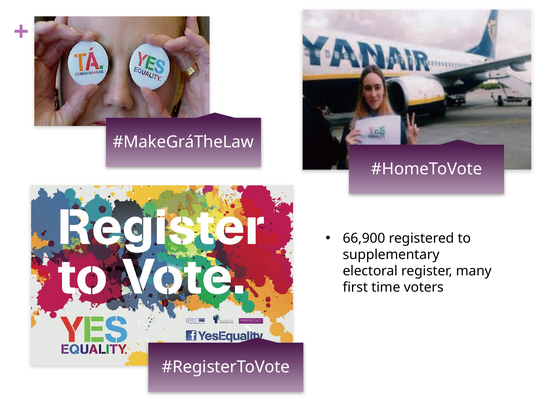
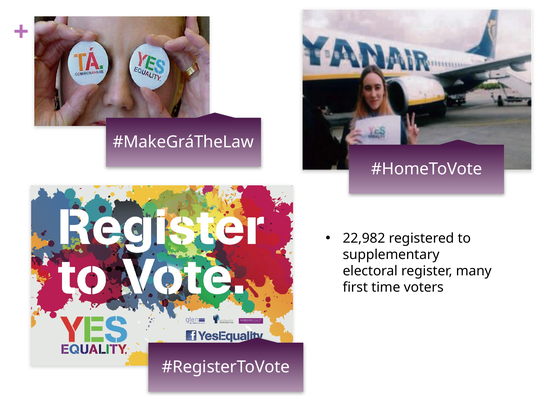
66,900: 66,900 -> 22,982 (364, 238)
